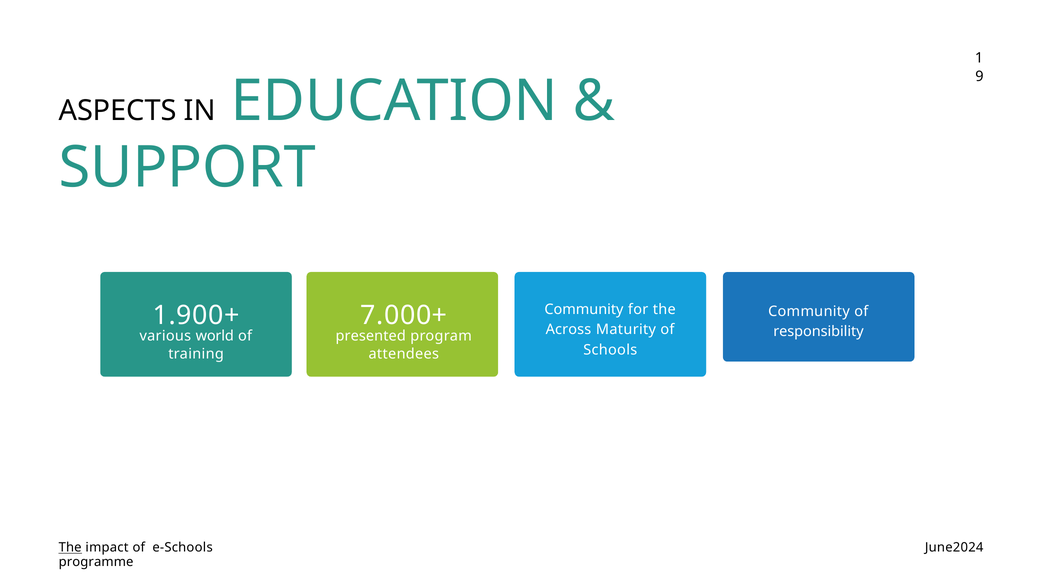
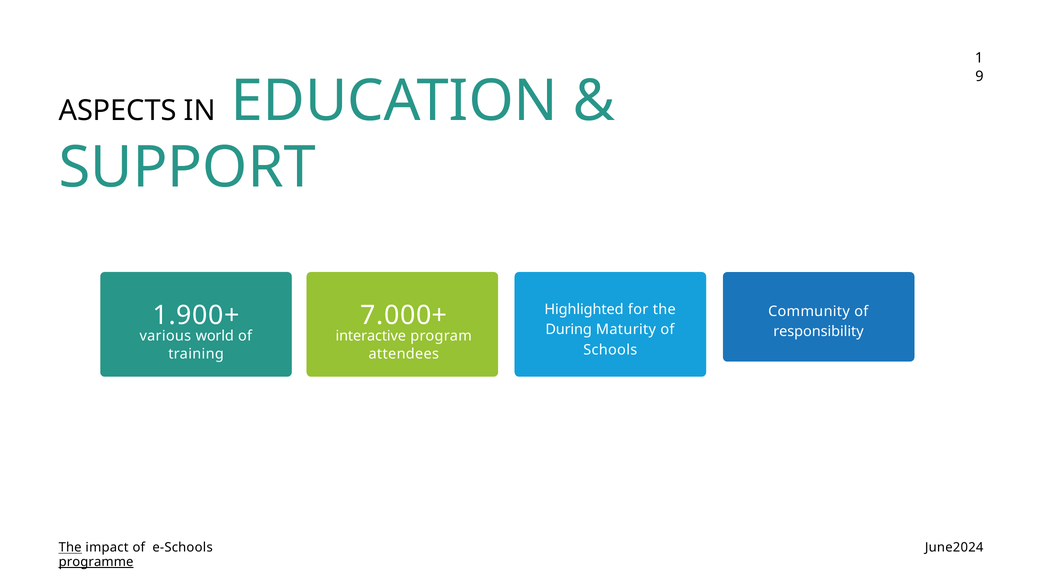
Community: Community -> Highlighted (584, 310)
Across: Across -> During (569, 330)
presented: presented -> interactive (371, 336)
programme underline: none -> present (96, 562)
